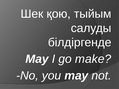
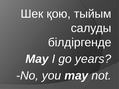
make: make -> years (93, 59)
